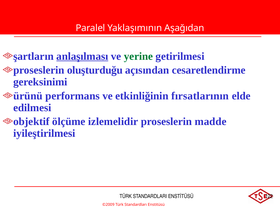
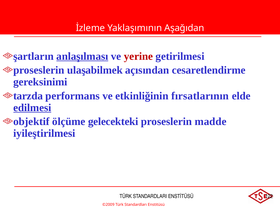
Paralel: Paralel -> İzleme (90, 28)
yerine colour: green -> red (138, 56)
oluşturduğu: oluşturduğu -> ulaşabilmek (95, 70)
ürünü: ürünü -> tarzda (28, 96)
edilmesi underline: none -> present (32, 108)
izlemelidir: izlemelidir -> gelecekteki (113, 122)
